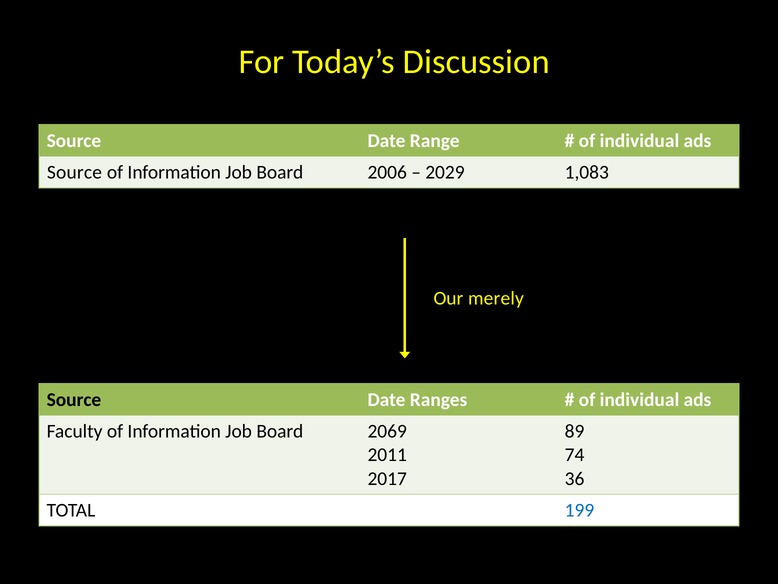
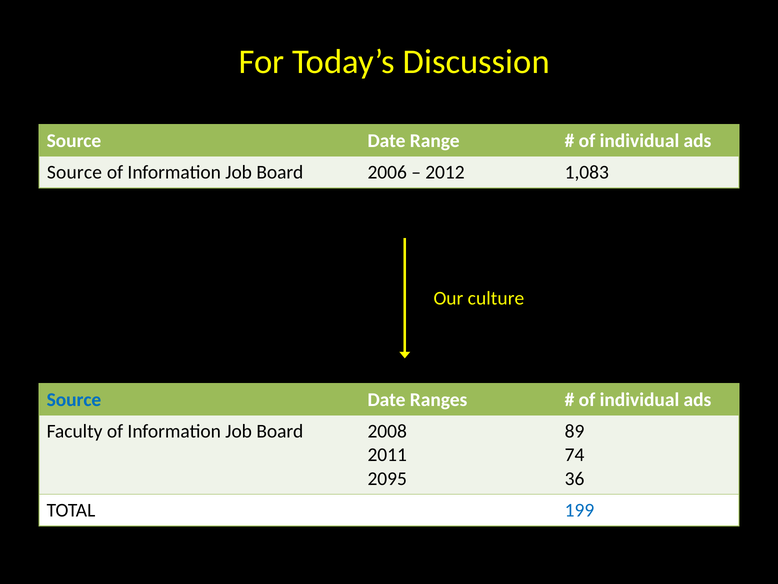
2029: 2029 -> 2012 (445, 172)
merely: merely -> culture (496, 298)
Source colour: black -> blue (74, 399)
2069: 2069 -> 2008 (387, 431)
2017: 2017 -> 2095 (387, 478)
